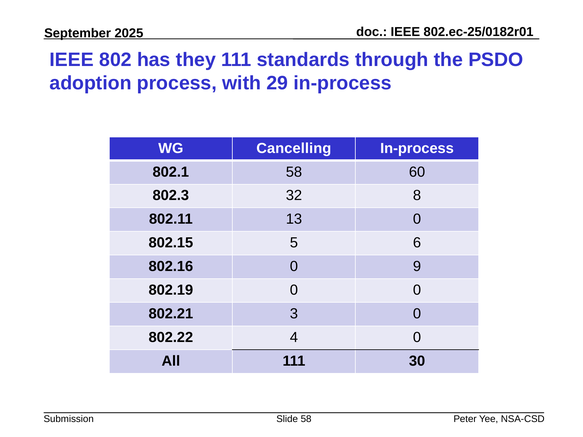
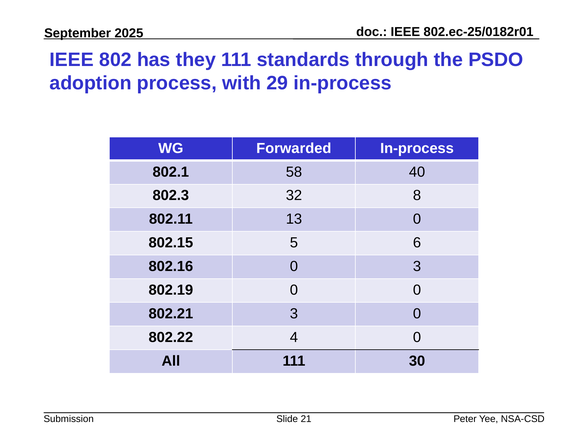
Cancelling: Cancelling -> Forwarded (294, 148)
60: 60 -> 40 (417, 172)
0 9: 9 -> 3 (417, 267)
Slide 58: 58 -> 21 (306, 419)
